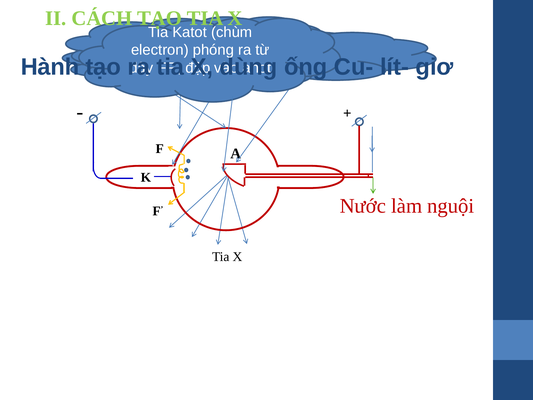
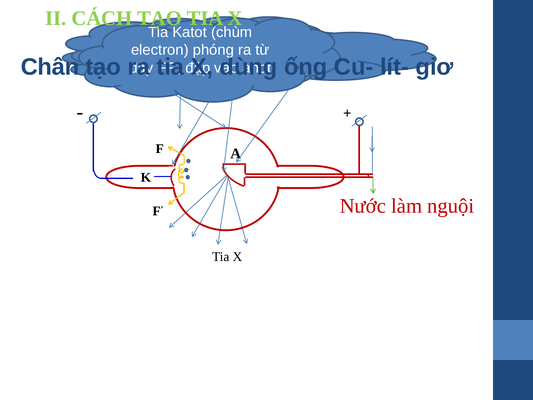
Hành: Hành -> Chân (50, 67)
